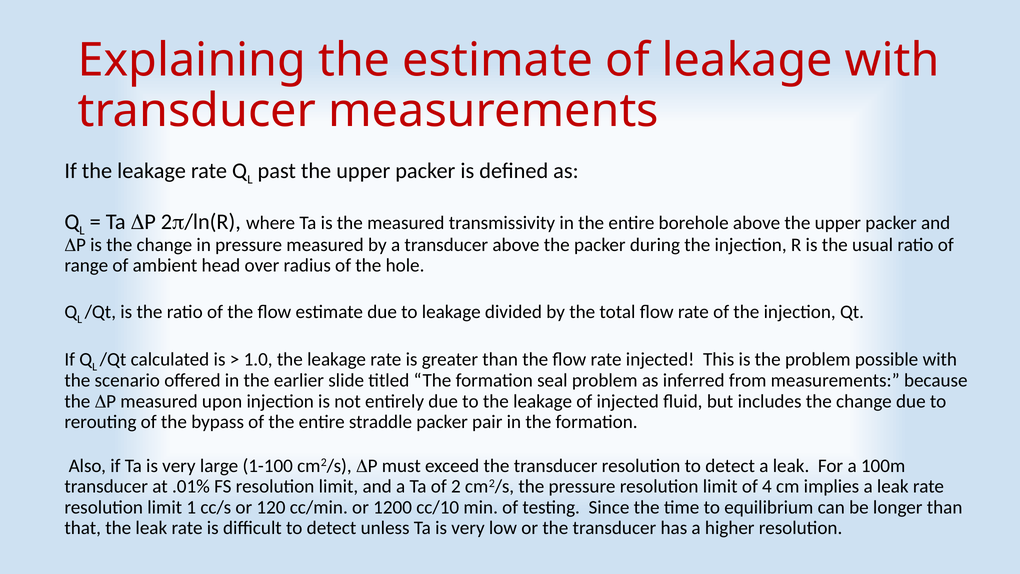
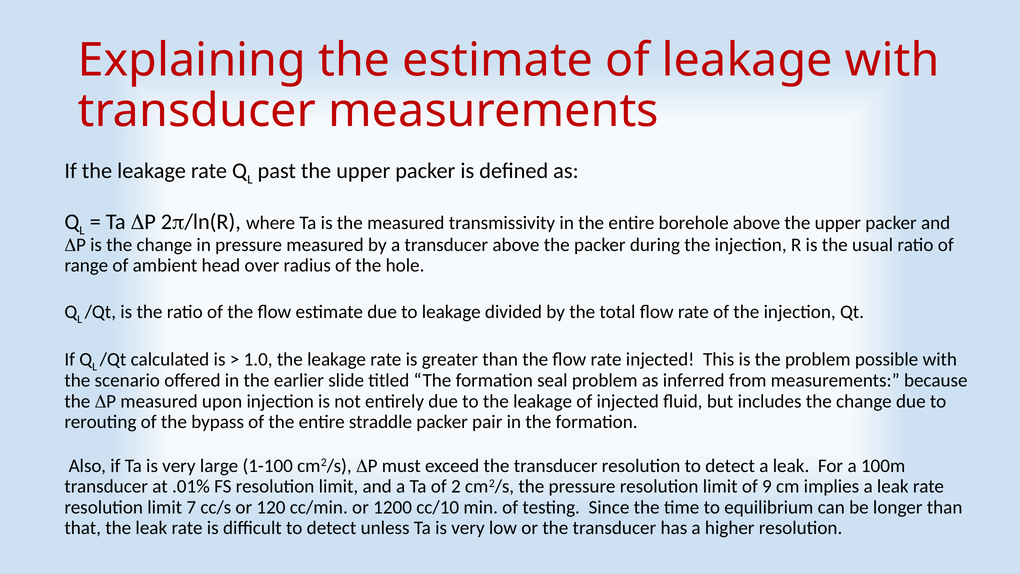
4: 4 -> 9 (767, 486)
1: 1 -> 7 (191, 507)
